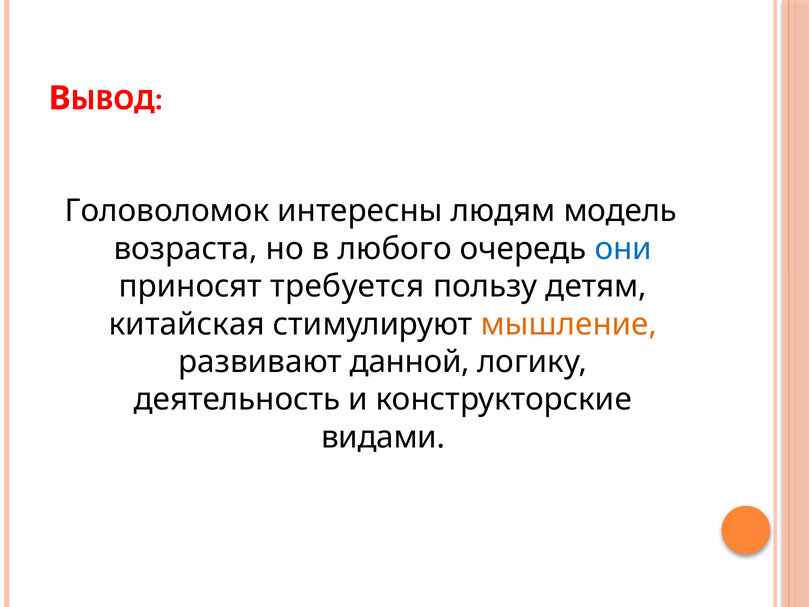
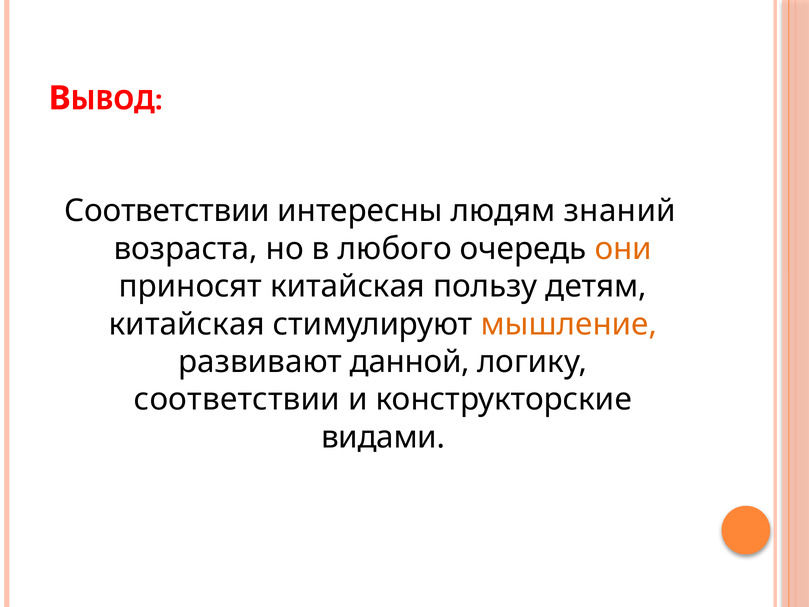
Головоломок: Головоломок -> Соответствии (167, 211)
модель: модель -> знаний (620, 211)
они colour: blue -> orange (623, 249)
приносят требуется: требуется -> китайская (348, 286)
деятельность: деятельность -> соответствии (237, 399)
